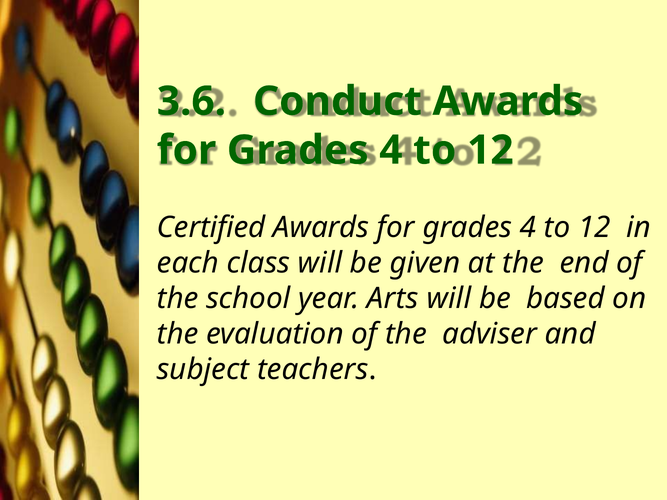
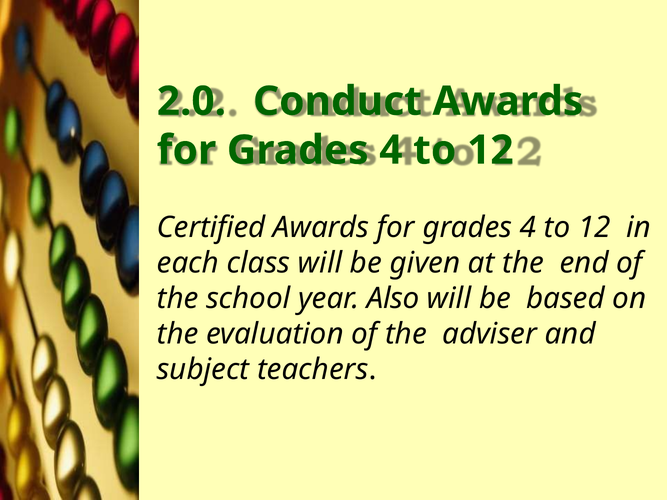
3.6: 3.6 -> 2.0 (191, 101)
Arts: Arts -> Also (393, 299)
